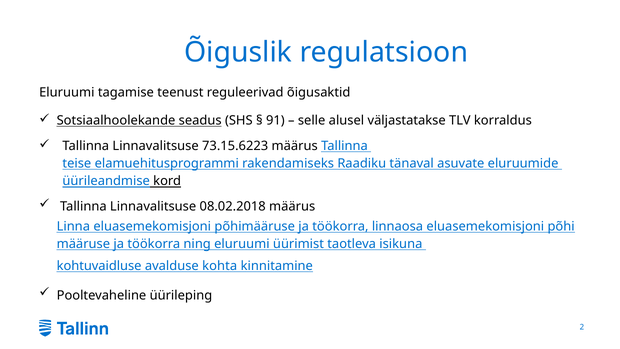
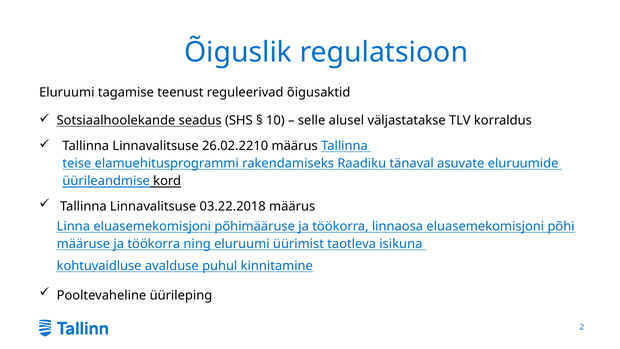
91: 91 -> 10 (275, 120)
73.15.6223: 73.15.6223 -> 26.02.2210 (235, 146)
08.02.2018: 08.02.2018 -> 03.22.2018 (233, 206)
kohta: kohta -> puhul (220, 266)
